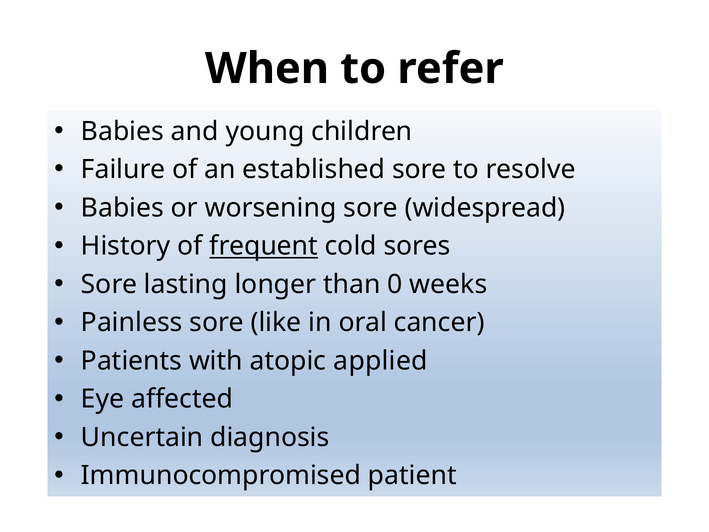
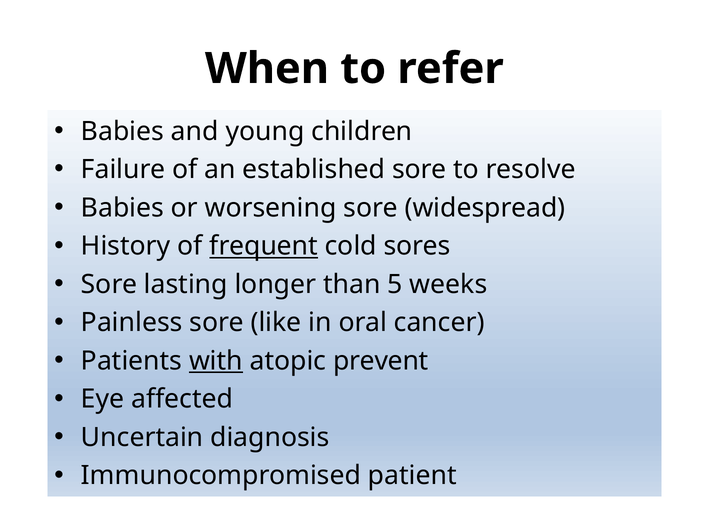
0: 0 -> 5 (395, 284)
with underline: none -> present (216, 361)
applied: applied -> prevent (381, 361)
